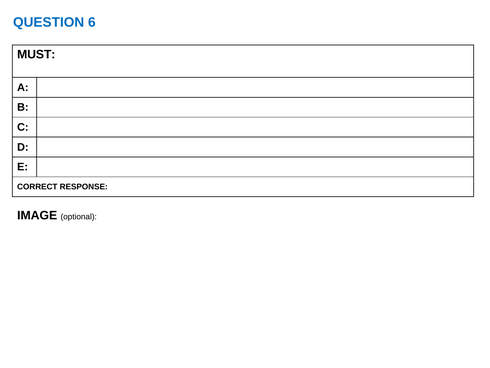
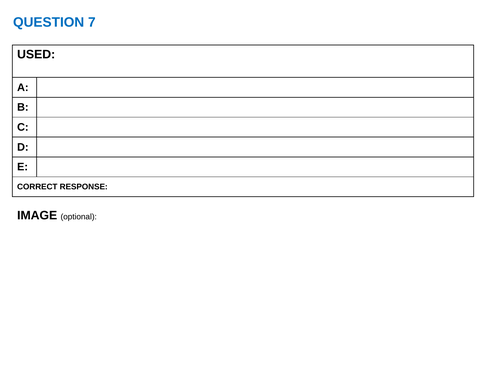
6: 6 -> 7 (92, 22)
MUST: MUST -> USED (36, 54)
